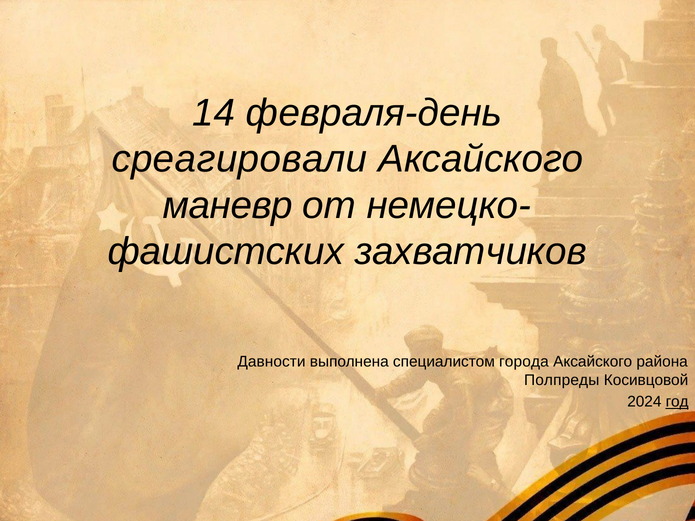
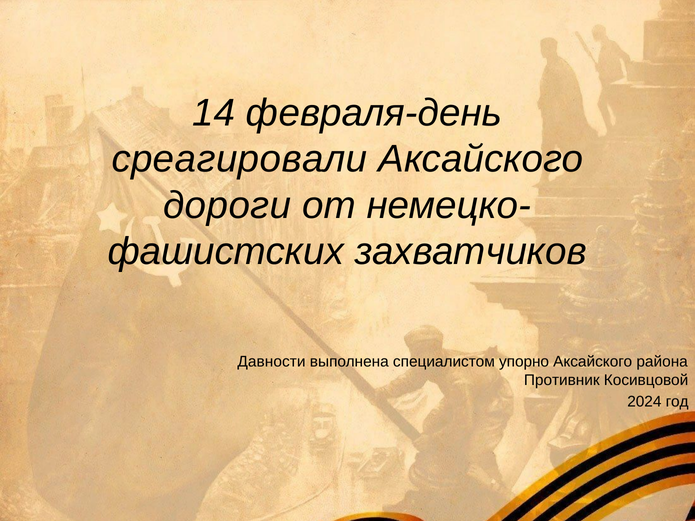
маневр: маневр -> дороги (227, 205)
города: города -> упорно (524, 362)
Полпреды: Полпреды -> Противник (562, 380)
год underline: present -> none (677, 402)
